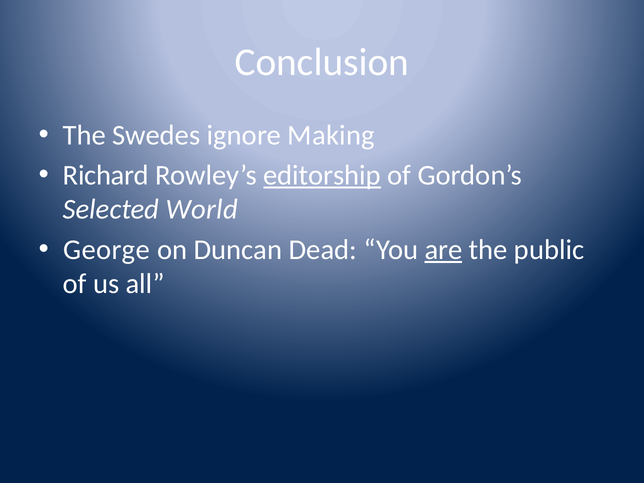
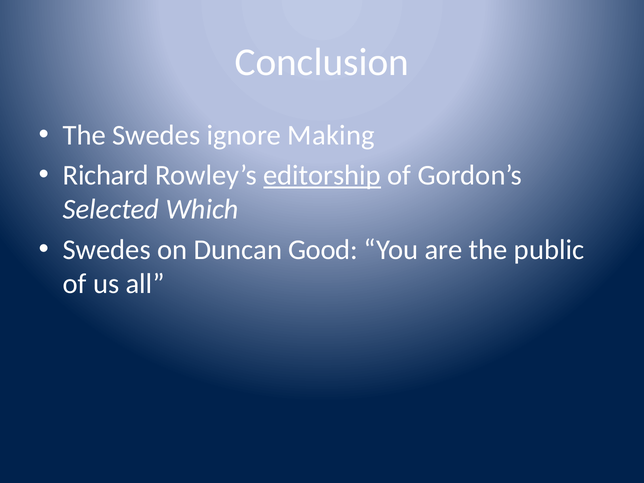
World: World -> Which (202, 210)
George: George -> Swedes (107, 250)
Dead: Dead -> Good (323, 250)
are underline: present -> none (443, 250)
